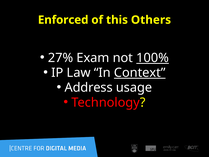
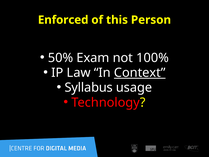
Others: Others -> Person (151, 20)
27%: 27% -> 50% (61, 58)
100% underline: present -> none (153, 58)
Address: Address -> Syllabus (89, 87)
